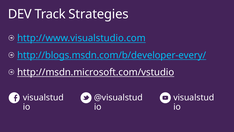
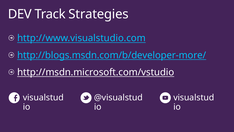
http://blogs.msdn.com/b/developer-every/: http://blogs.msdn.com/b/developer-every/ -> http://blogs.msdn.com/b/developer-more/ (112, 55)
